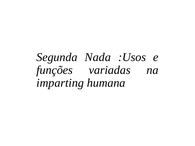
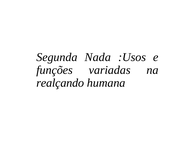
imparting: imparting -> realçando (60, 83)
